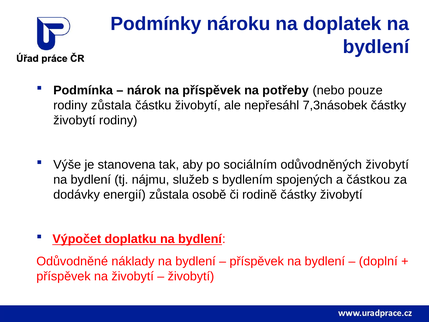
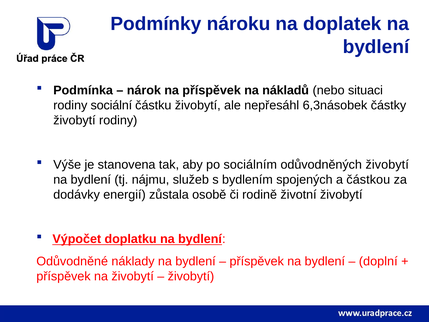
potřeby: potřeby -> nákladů (286, 90)
pouze: pouze -> situaci (365, 90)
rodiny zůstala: zůstala -> sociální (111, 105)
7,3násobek: 7,3násobek -> 6,3násobek (335, 105)
rodině částky: částky -> životní (299, 195)
